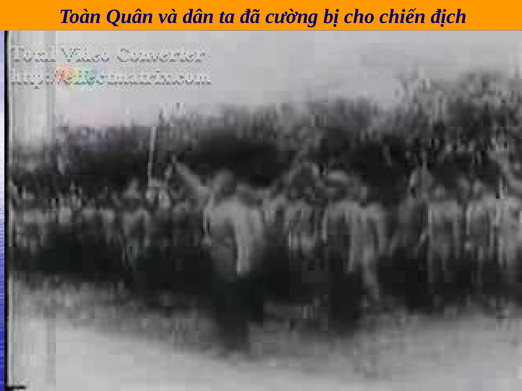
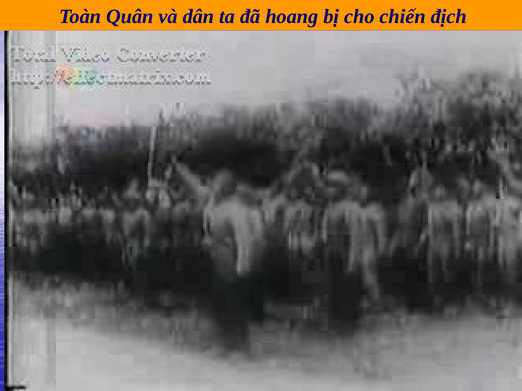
cường: cường -> hoang (292, 17)
